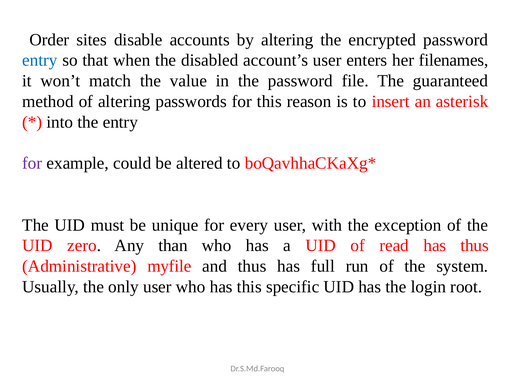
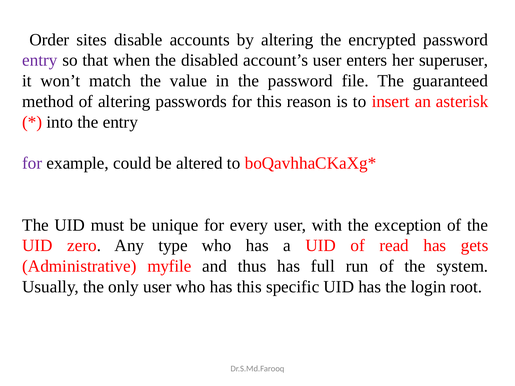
entry colour: blue -> purple (40, 60)
filenames: filenames -> superuser (454, 60)
than: than -> type (173, 246)
has thus: thus -> gets (475, 246)
